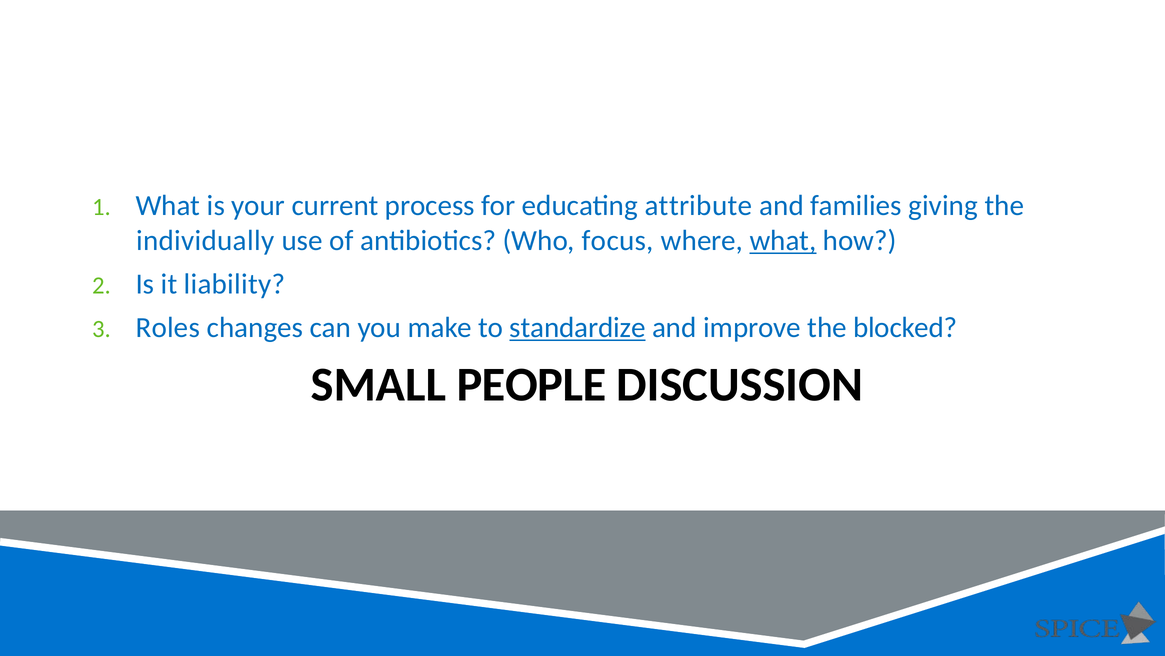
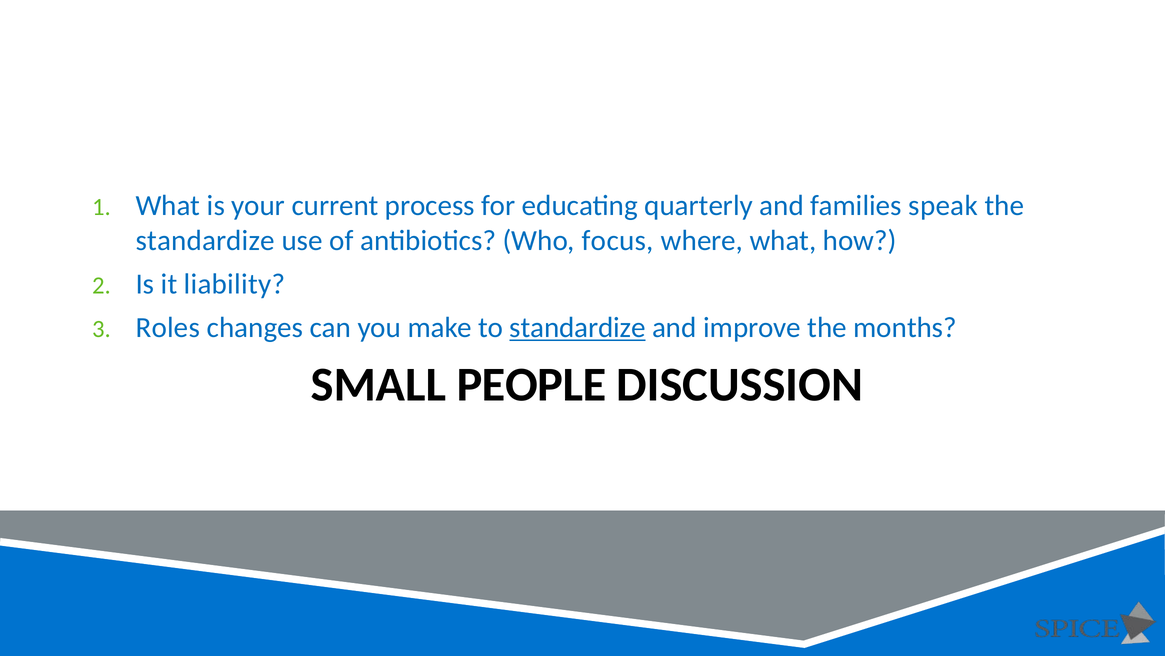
attribute: attribute -> quarterly (699, 206)
giving: giving -> speak (943, 206)
individually: individually -> standardize (205, 241)
what underline: present -> none (783, 241)
blocked: blocked -> months (905, 327)
